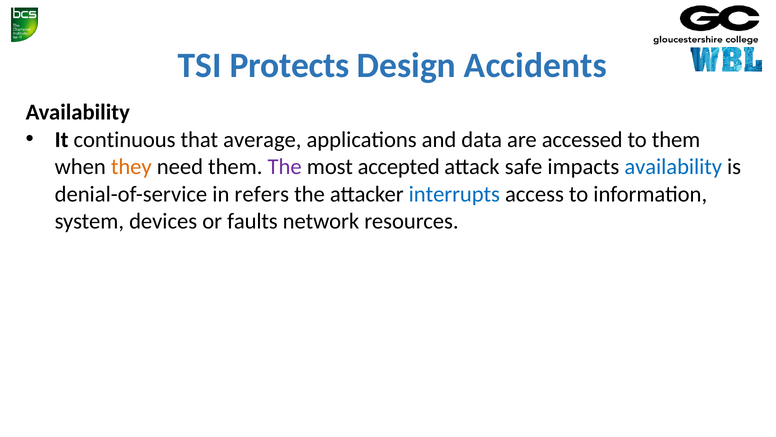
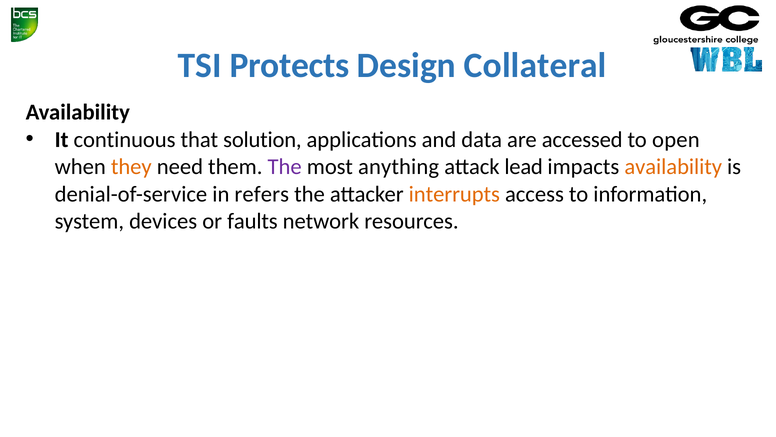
Accidents: Accidents -> Collateral (535, 65)
average: average -> solution (262, 139)
to them: them -> open (676, 139)
accepted: accepted -> anything (399, 167)
safe: safe -> lead (524, 167)
availability colour: blue -> orange (673, 167)
interrupts colour: blue -> orange (454, 194)
